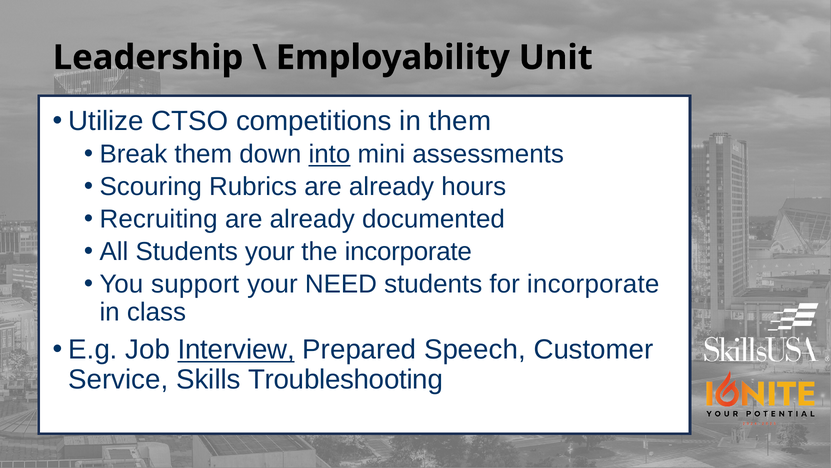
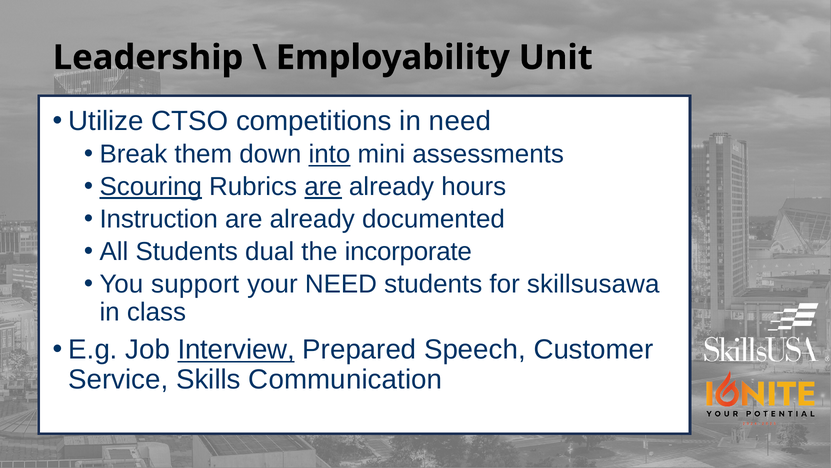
in them: them -> need (460, 121)
Scouring underline: none -> present (151, 187)
are underline: none -> present (323, 187)
Recruiting: Recruiting -> Instruction (159, 219)
Students your: your -> dual (270, 251)
for incorporate: incorporate -> skillsusawa (593, 284)
Troubleshooting: Troubleshooting -> Communication (345, 379)
